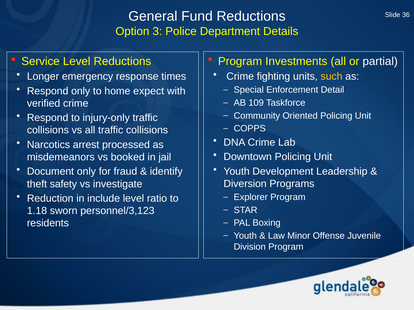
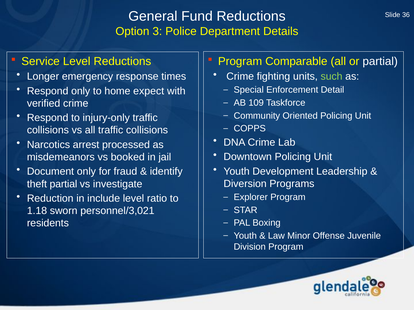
Investments: Investments -> Comparable (296, 62)
such colour: yellow -> light green (332, 77)
theft safety: safety -> partial (63, 184)
personnel/3,123: personnel/3,123 -> personnel/3,021 (117, 211)
